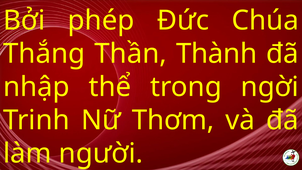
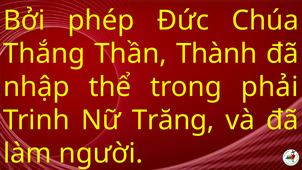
ngời: ngời -> phải (270, 87)
Thơm: Thơm -> Trăng (173, 120)
